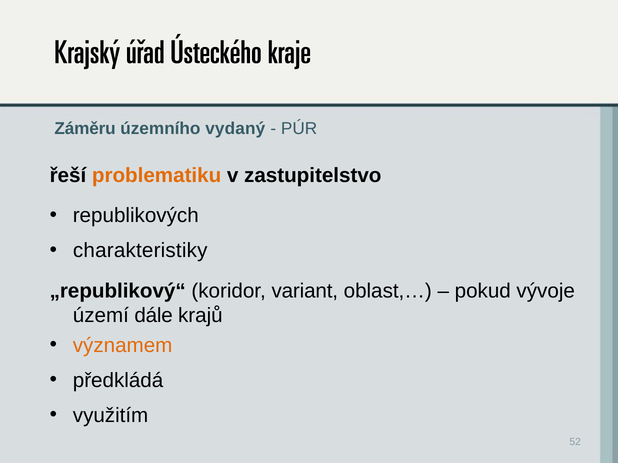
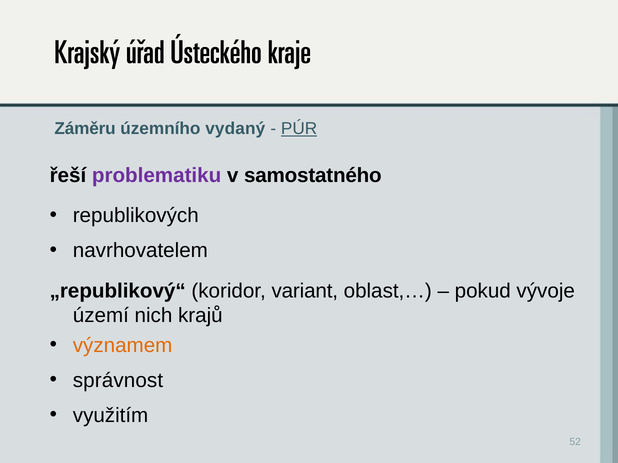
PÚR underline: none -> present (299, 129)
problematiku colour: orange -> purple (157, 176)
zastupitelstvo: zastupitelstvo -> samostatného (313, 176)
charakteristiky: charakteristiky -> navrhovatelem (140, 251)
dále: dále -> nich (153, 316)
předkládá: předkládá -> správnost (118, 381)
